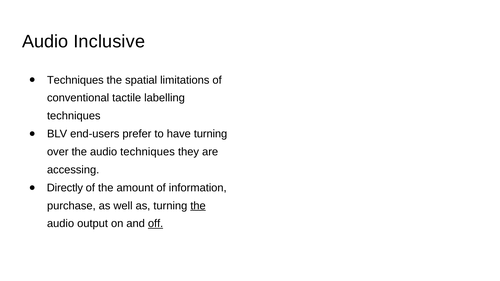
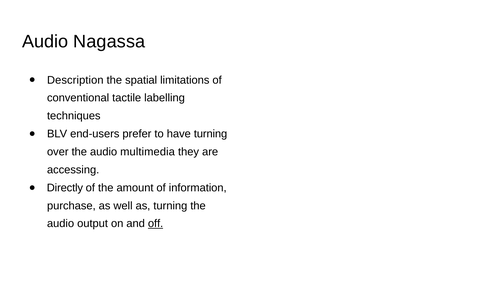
Inclusive: Inclusive -> Nagassa (109, 41)
Techniques: Techniques -> Description (75, 80)
audio techniques: techniques -> multimedia (148, 152)
the underline: present -> none (198, 206)
